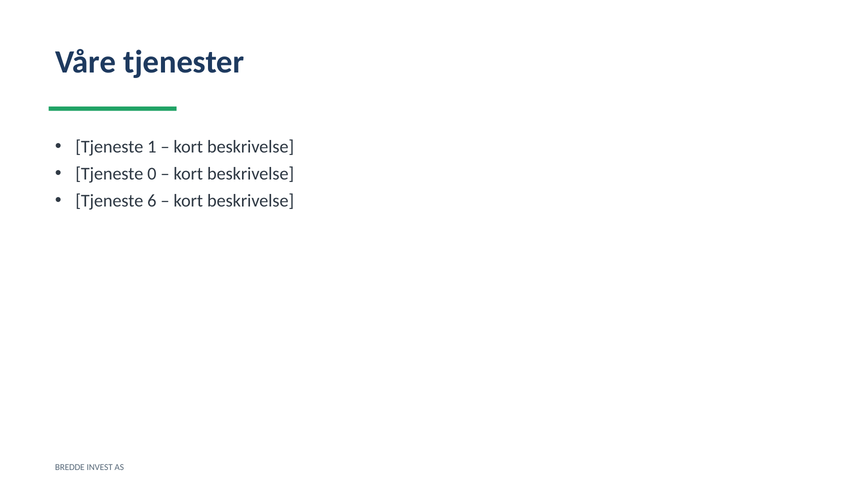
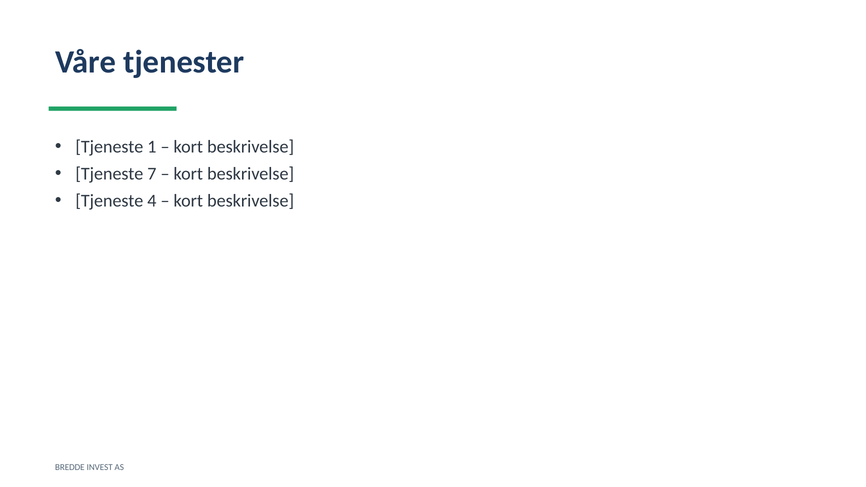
0: 0 -> 7 (152, 174)
6: 6 -> 4 (152, 201)
